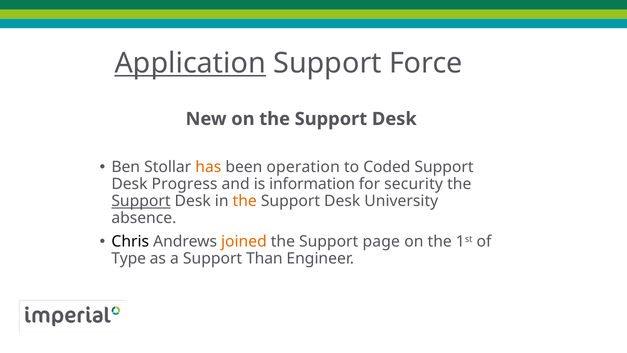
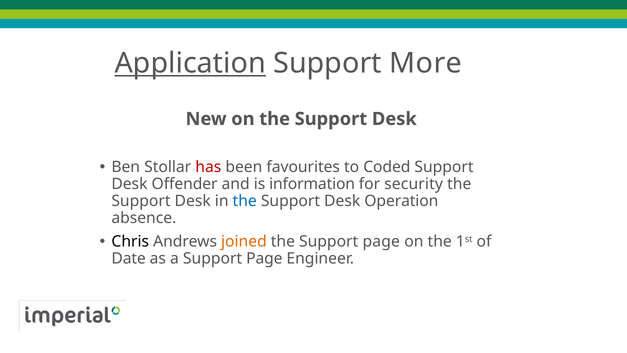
Force: Force -> More (426, 63)
has colour: orange -> red (208, 167)
operation: operation -> favourites (303, 167)
Progress: Progress -> Offender (185, 184)
Support underline: present -> none (141, 201)
the colour: orange -> blue (245, 201)
University: University -> Operation (401, 201)
Type: Type -> Date (129, 258)
a Support Than: Than -> Page (264, 258)
